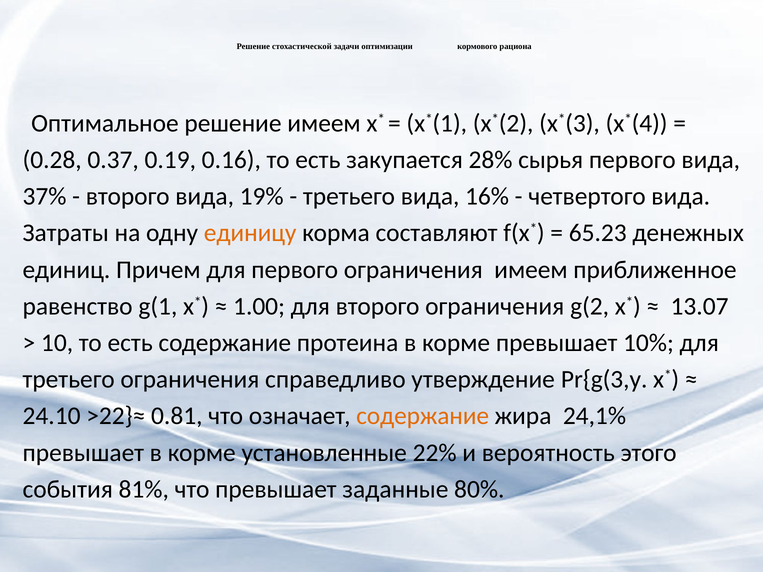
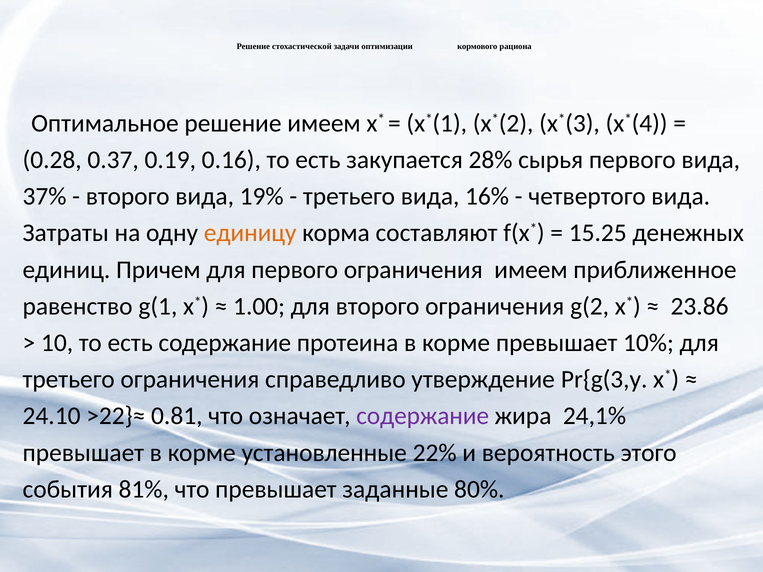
65.23: 65.23 -> 15.25 (598, 233)
13.07: 13.07 -> 23.86 (700, 306)
содержание colour: orange -> purple (423, 416)
